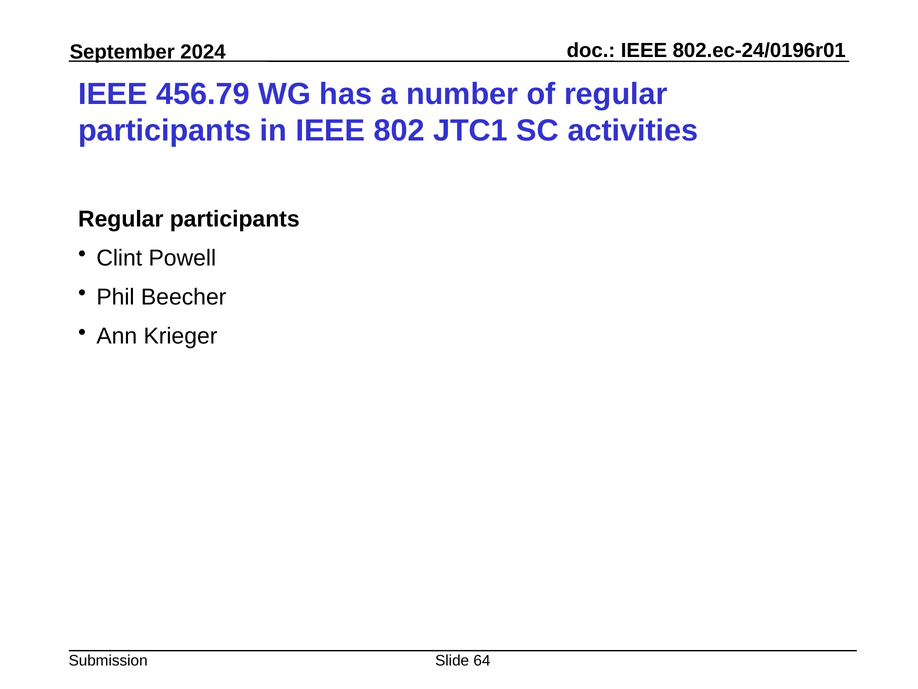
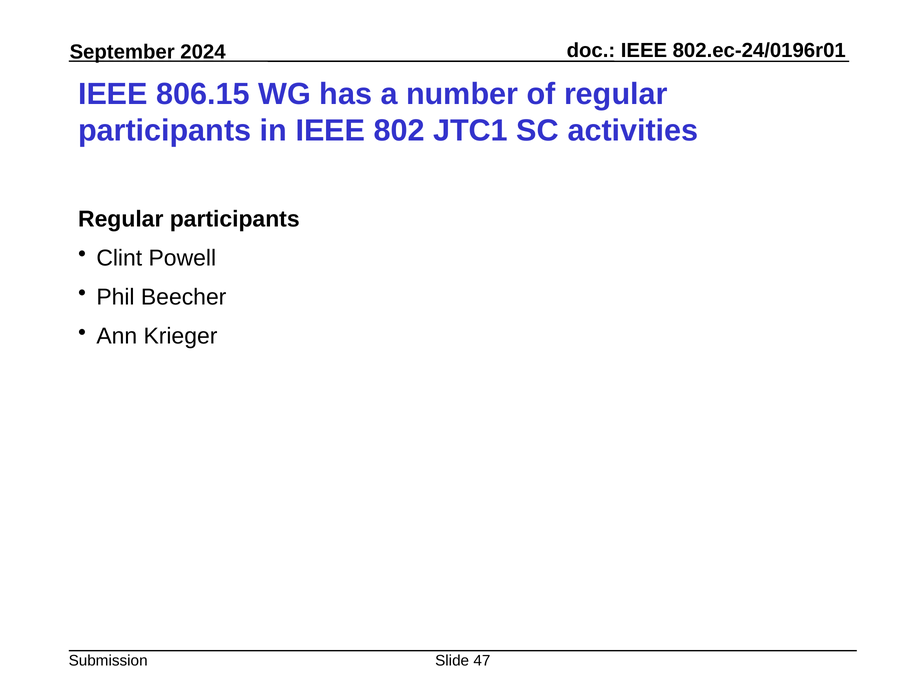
456.79: 456.79 -> 806.15 (203, 94)
64: 64 -> 47 (482, 660)
